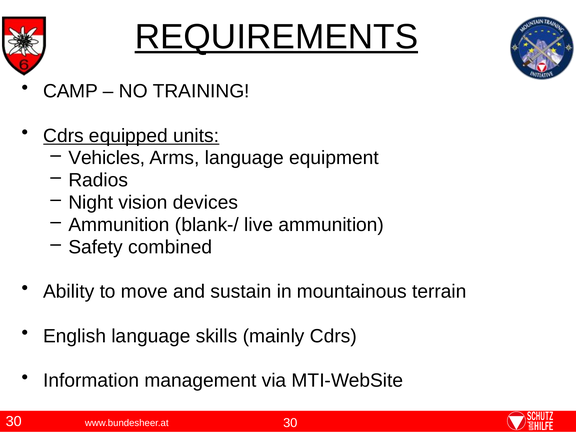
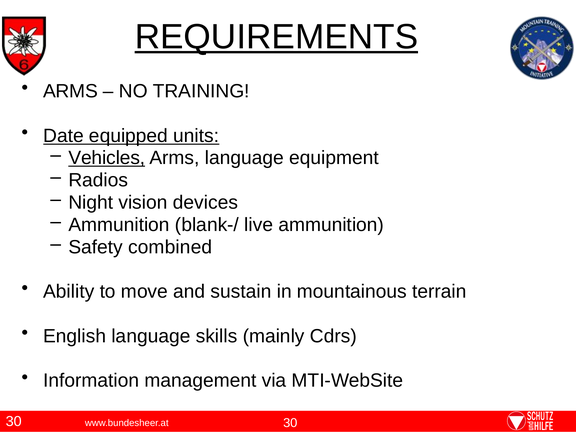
CAMP: CAMP -> ARMS (70, 91)
Cdrs: Cdrs -> Date (63, 136)
Vehicles underline: none -> present (107, 158)
